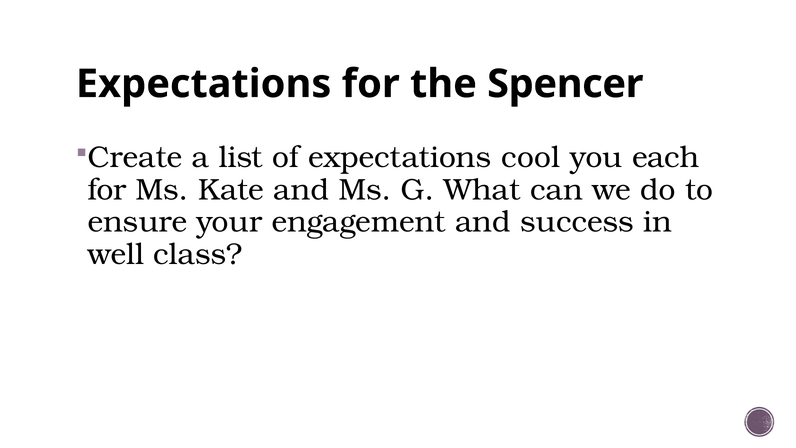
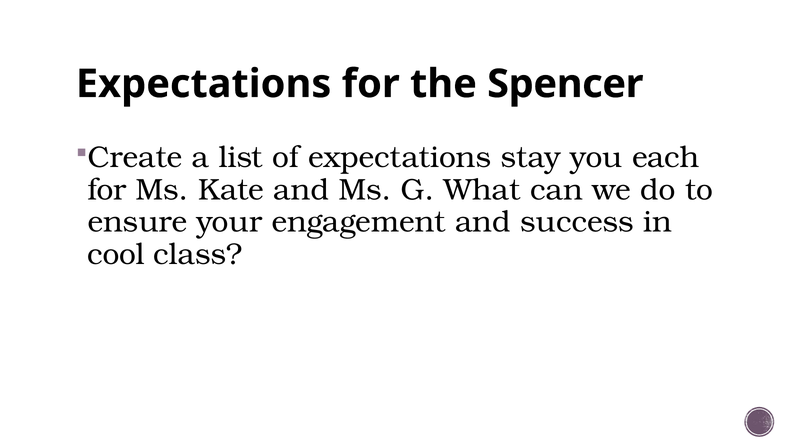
cool: cool -> stay (531, 157)
well: well -> cool (116, 254)
